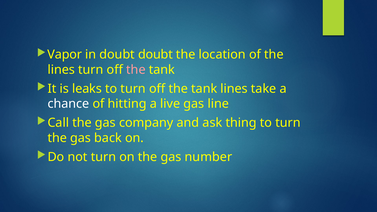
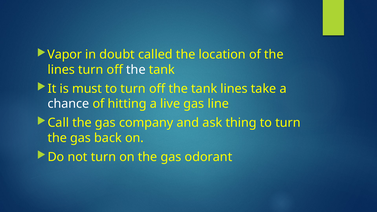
doubt doubt: doubt -> called (155, 55)
the colour: pink -> white (136, 70)
leaks: leaks -> must (87, 89)
number: number -> odorant (208, 157)
